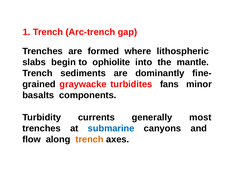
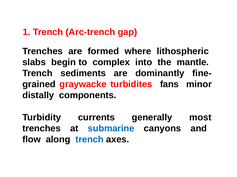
ophiolite: ophiolite -> complex (111, 62)
basalts: basalts -> distally (38, 96)
trench colour: orange -> blue (90, 140)
